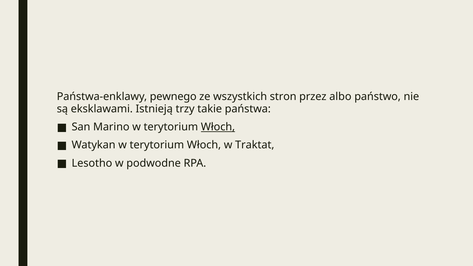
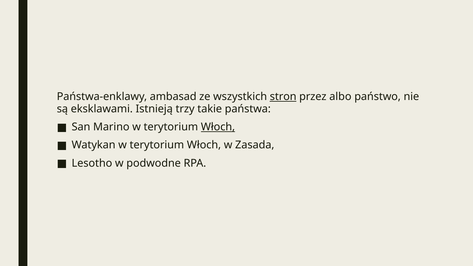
pewnego: pewnego -> ambasad (173, 97)
stron underline: none -> present (283, 97)
Traktat: Traktat -> Zasada (255, 145)
